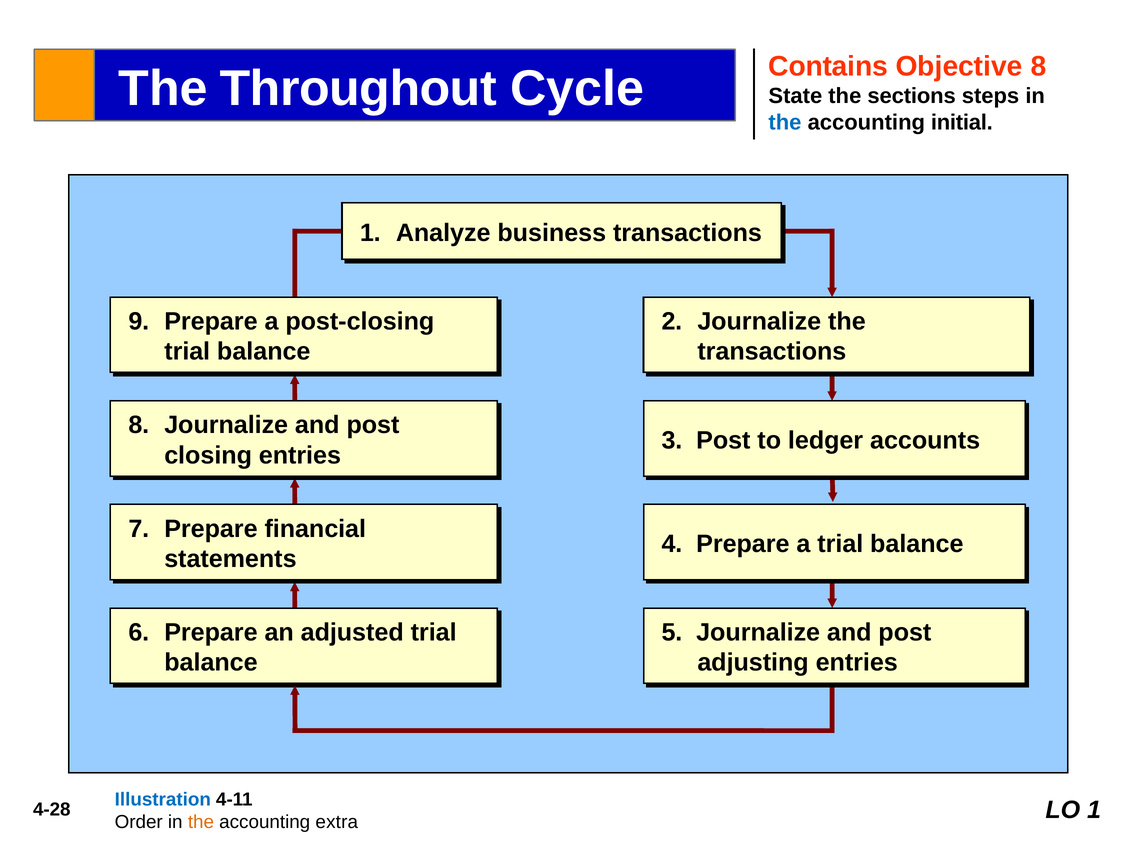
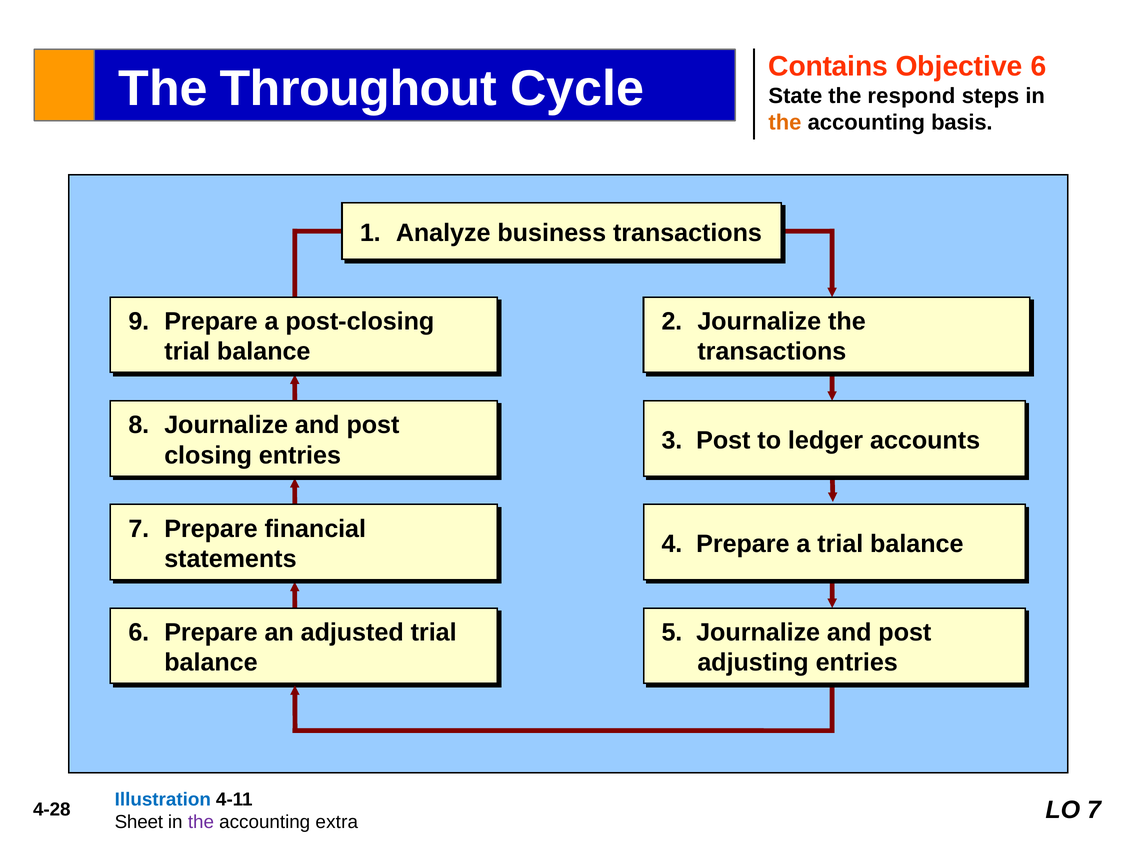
Objective 8: 8 -> 6 (1038, 66)
sections: sections -> respond (911, 96)
the colour: blue -> orange (785, 122)
initial: initial -> basis (962, 122)
Order: Order -> Sheet (139, 822)
the colour: orange -> purple (201, 822)
LO 1: 1 -> 7 (1094, 810)
